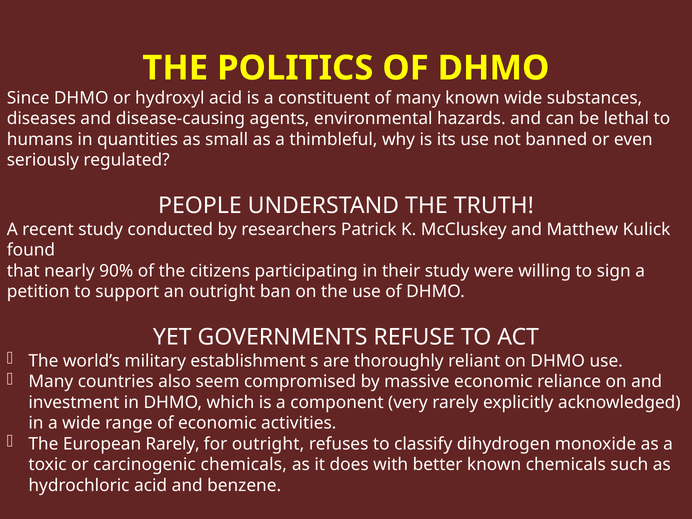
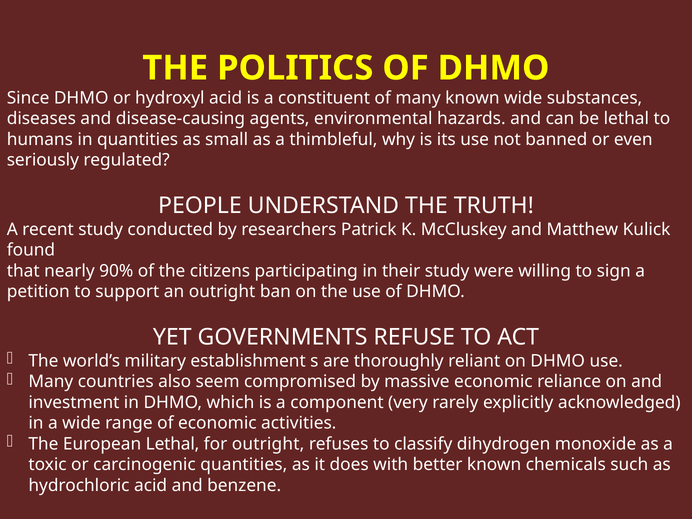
European Rarely: Rarely -> Lethal (173, 444)
carcinogenic chemicals: chemicals -> quantities (244, 465)
